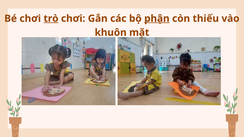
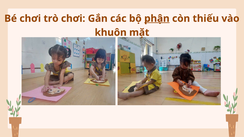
trò underline: present -> none (51, 19)
